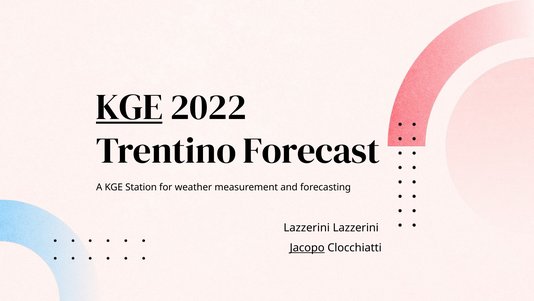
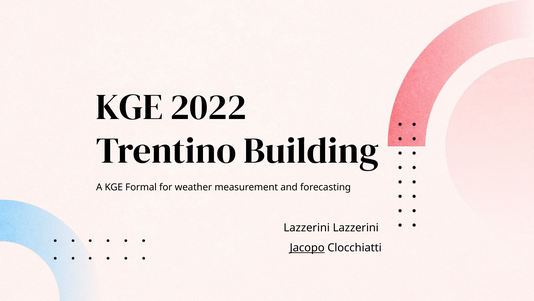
KGE underline: present -> none (129, 107)
Forecast: Forecast -> Building (311, 150)
Station: Station -> Formal (141, 187)
